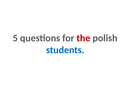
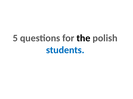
the colour: red -> black (83, 38)
